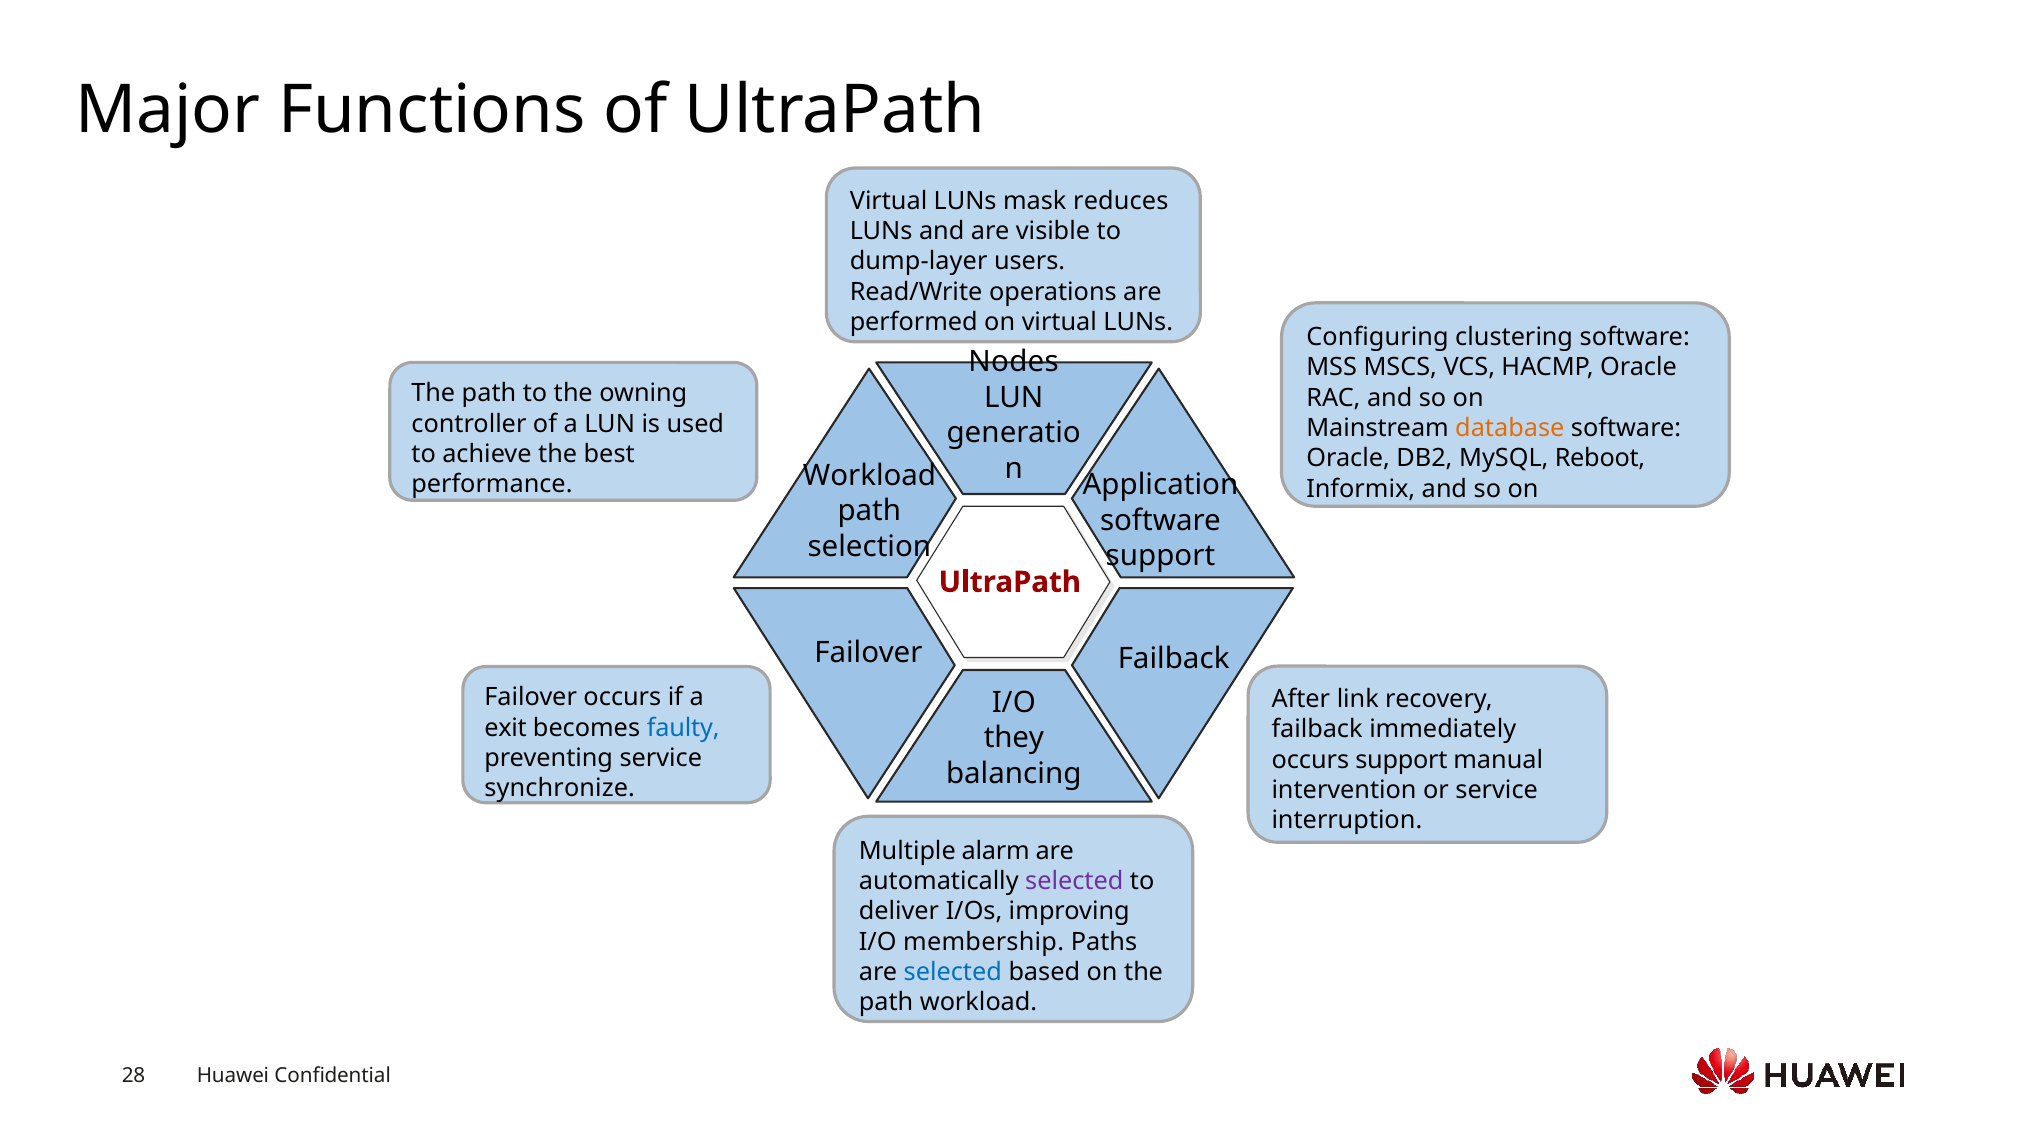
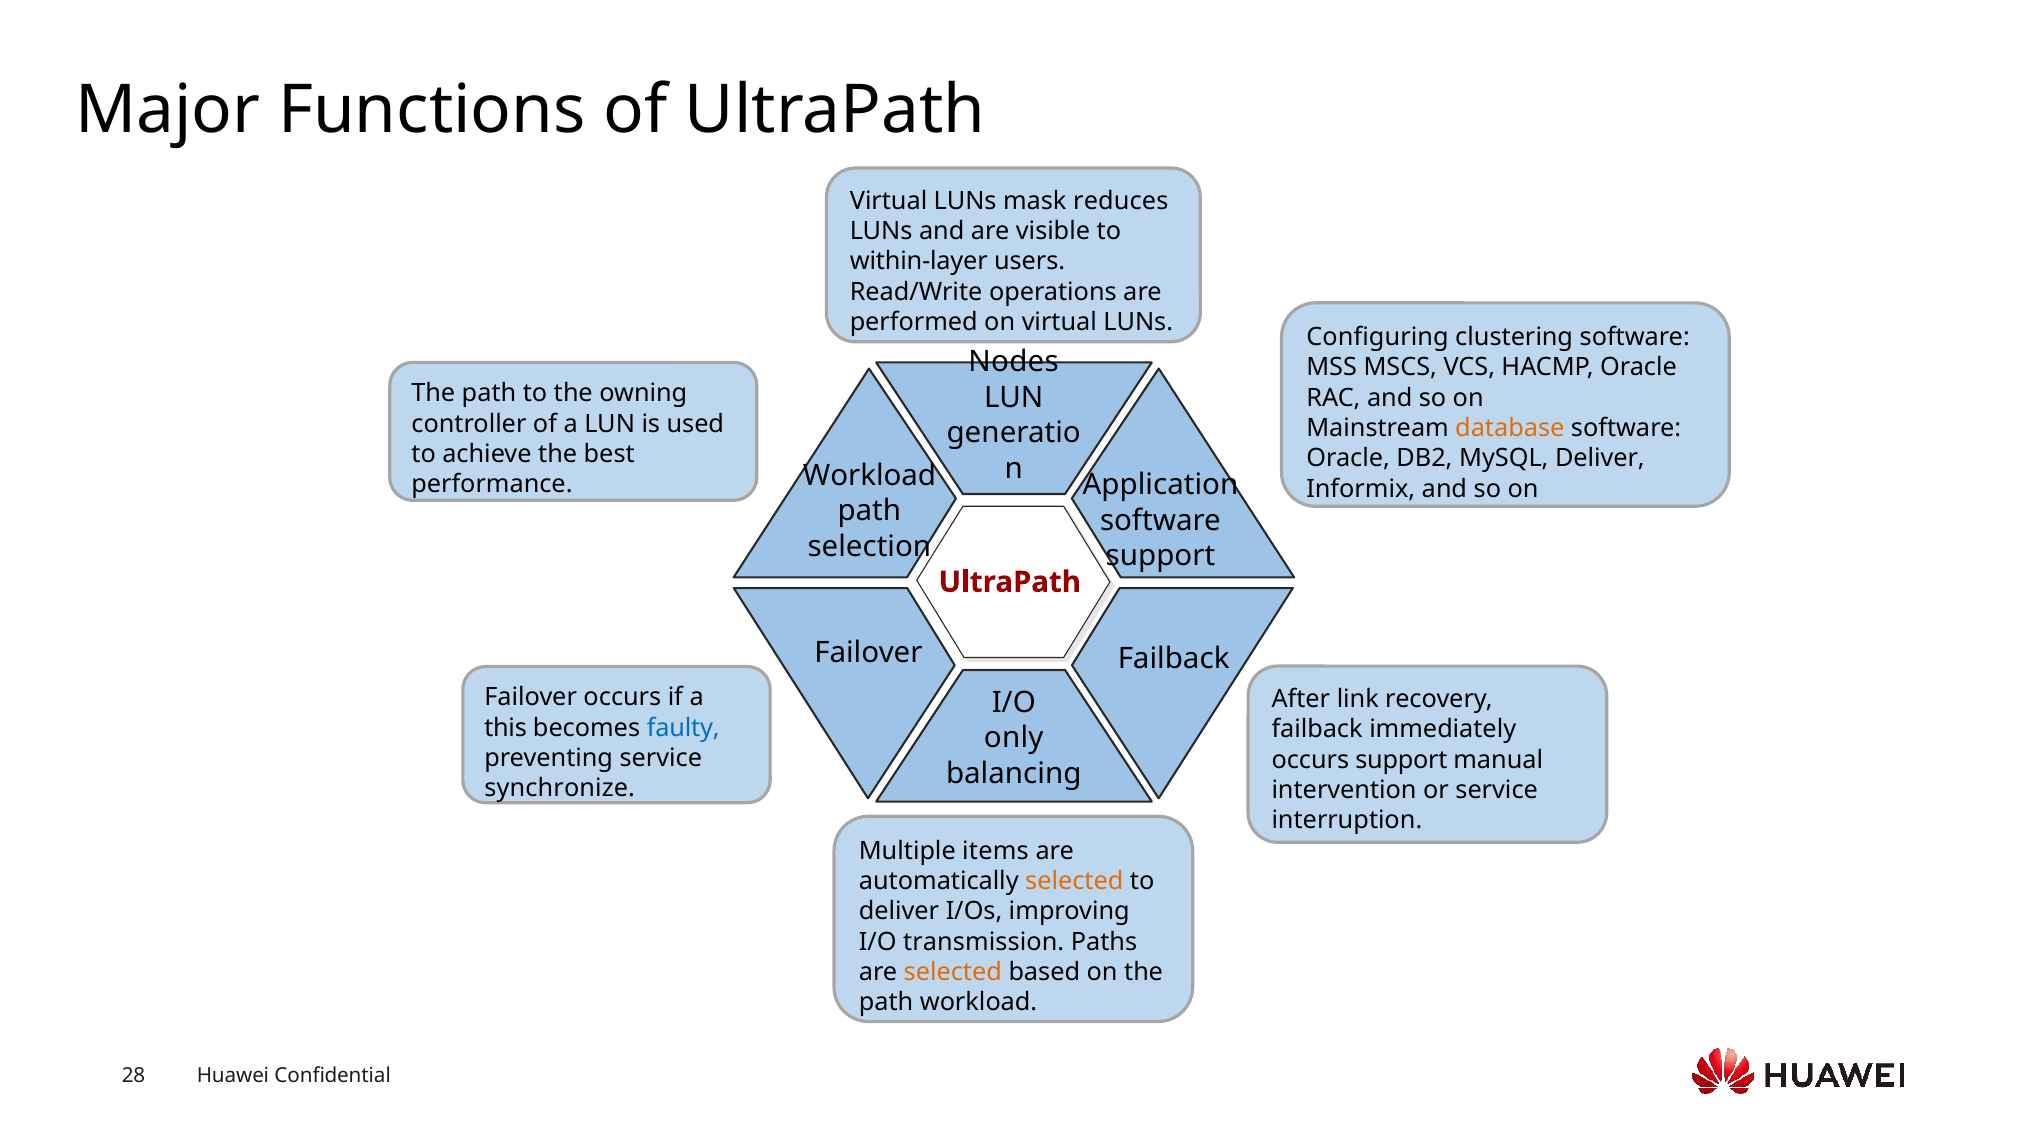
dump-layer: dump-layer -> within-layer (919, 262)
MySQL Reboot: Reboot -> Deliver (1600, 459)
exit: exit -> this (506, 728)
they: they -> only (1014, 738)
alarm: alarm -> items (995, 851)
selected colour: purple -> orange (1074, 881)
membership: membership -> transmission (984, 942)
selected colour: blue -> orange (953, 972)
